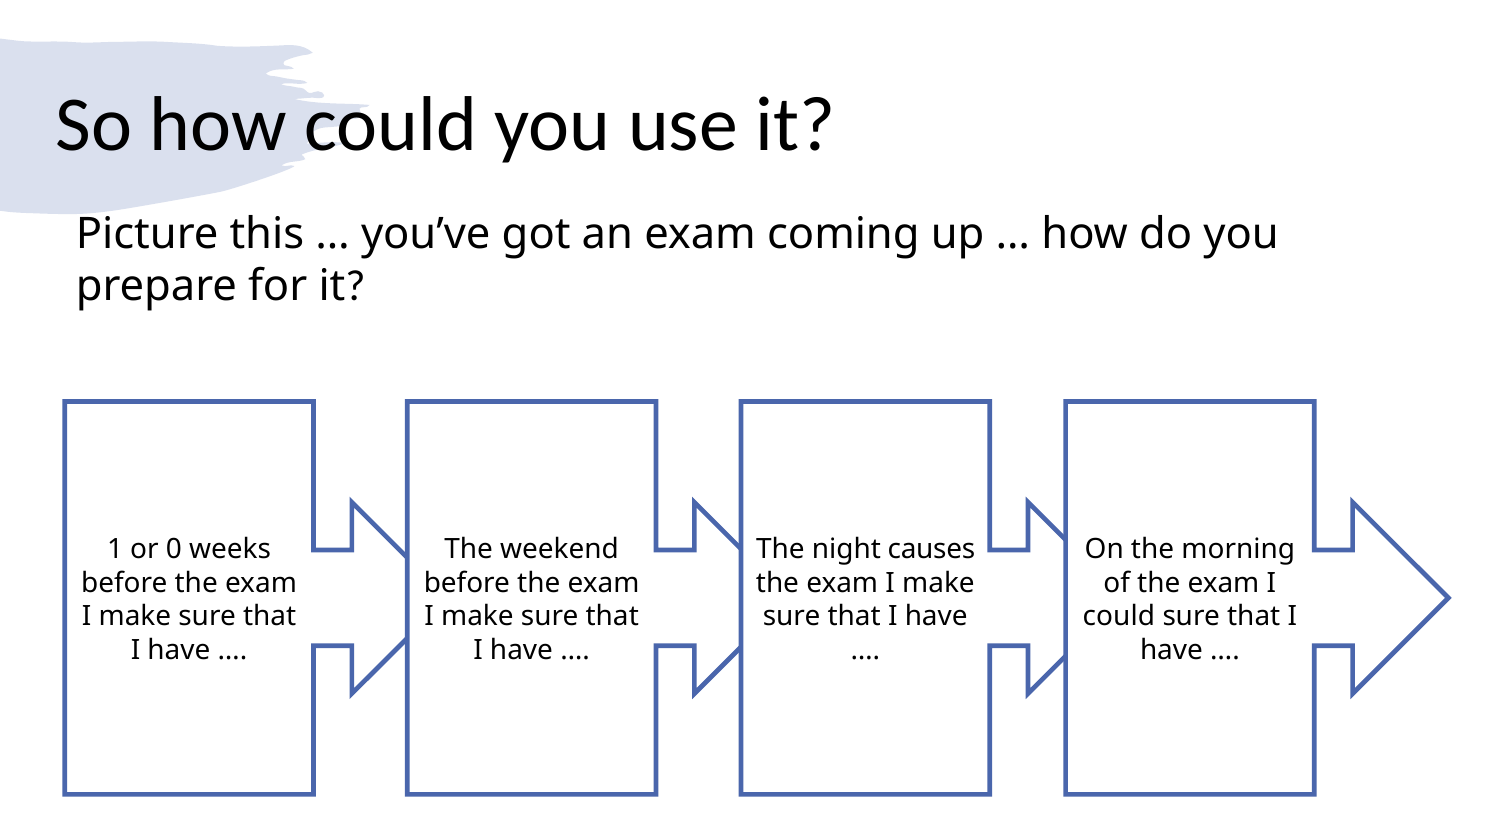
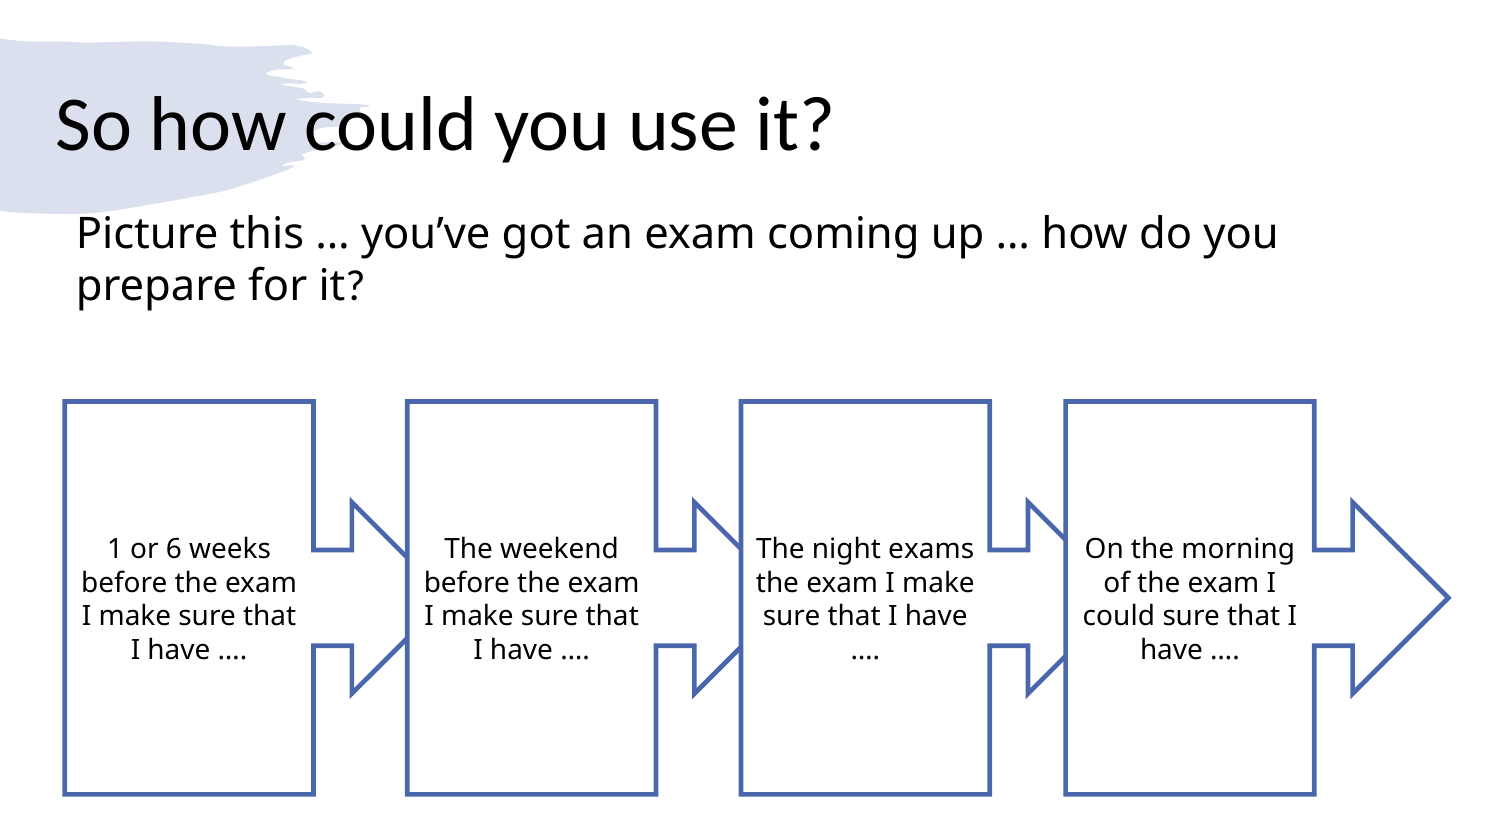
0: 0 -> 6 (174, 550)
causes: causes -> exams (931, 550)
